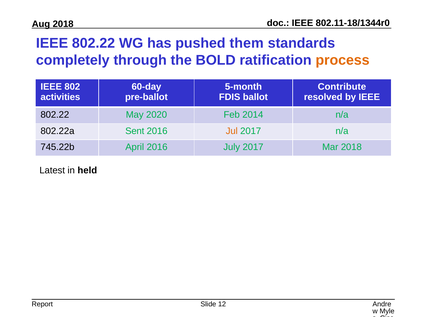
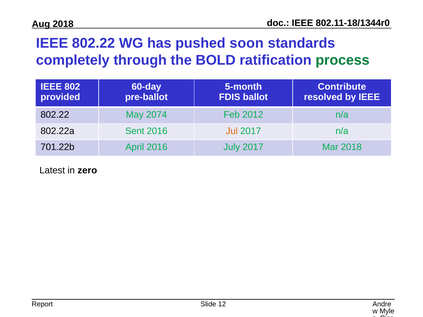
them: them -> soon (247, 43)
process colour: orange -> green (343, 60)
activities: activities -> provided (60, 97)
2020: 2020 -> 2074 (157, 115)
2014: 2014 -> 2012 (253, 115)
745.22b: 745.22b -> 701.22b (57, 147)
held: held -> zero (87, 171)
